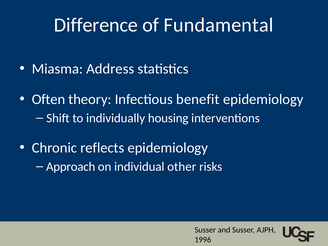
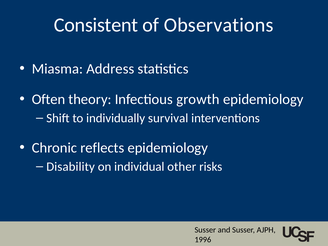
Difference: Difference -> Consistent (96, 25)
Fundamental: Fundamental -> Observations (219, 25)
benefit: benefit -> growth (198, 99)
housing: housing -> survival (168, 118)
Approach: Approach -> Disability (71, 167)
